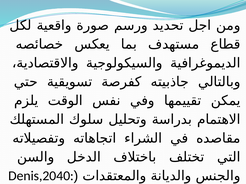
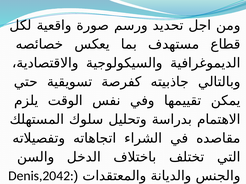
Denis,2040: Denis,2040 -> Denis,2042 (41, 176)
